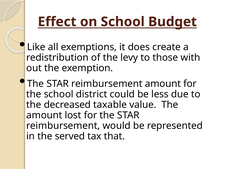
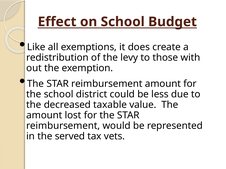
that: that -> vets (114, 137)
